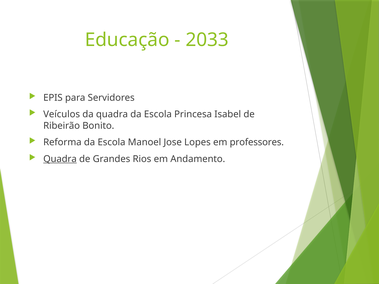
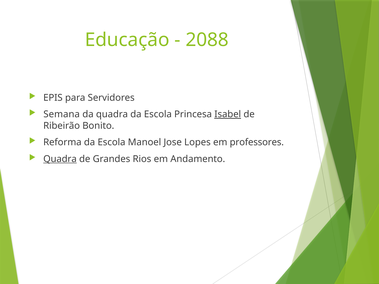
2033: 2033 -> 2088 (207, 40)
Veículos: Veículos -> Semana (62, 114)
Isabel underline: none -> present (228, 114)
